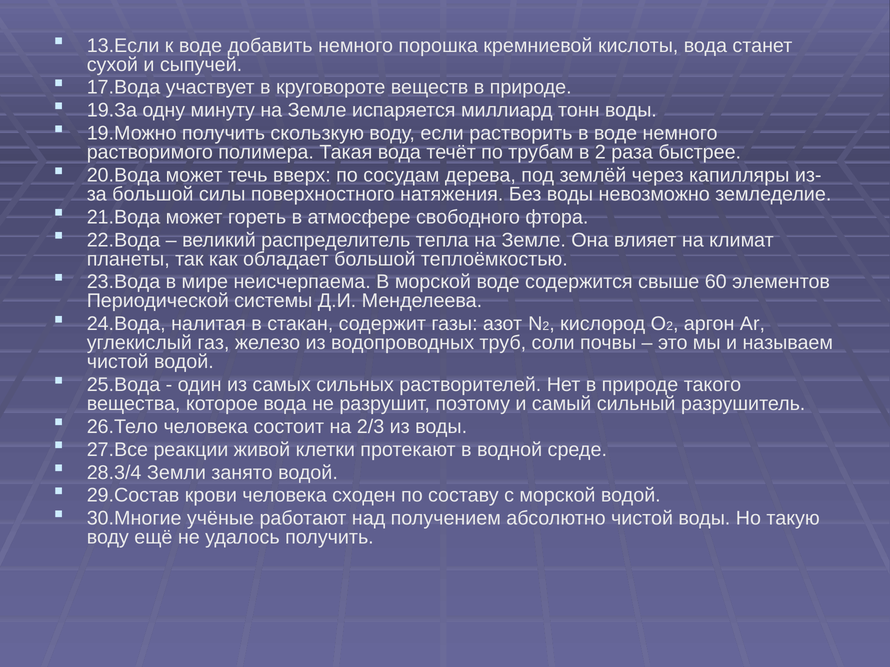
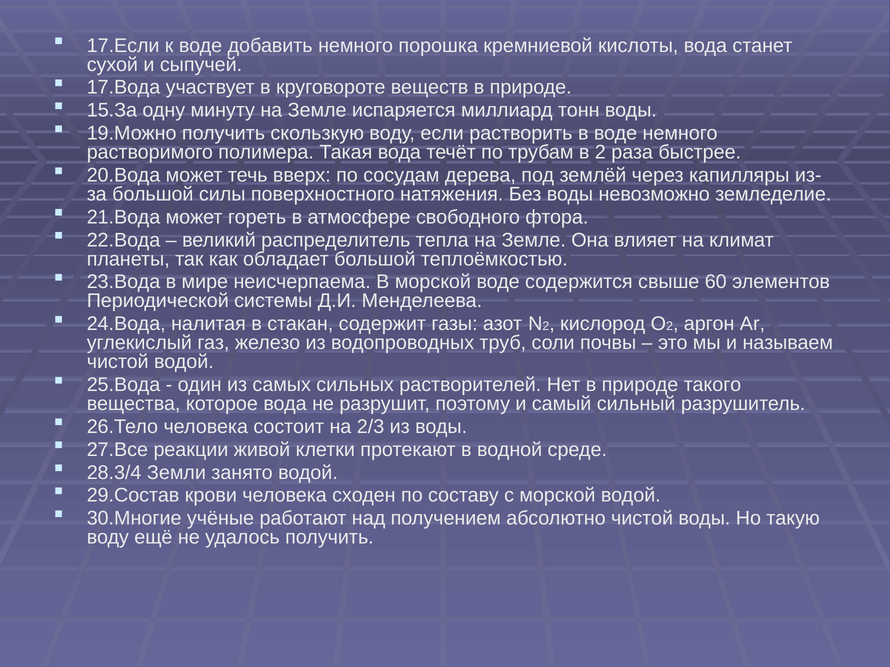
13.Если: 13.Если -> 17.Если (123, 46)
19.За: 19.За -> 15.За (112, 110)
